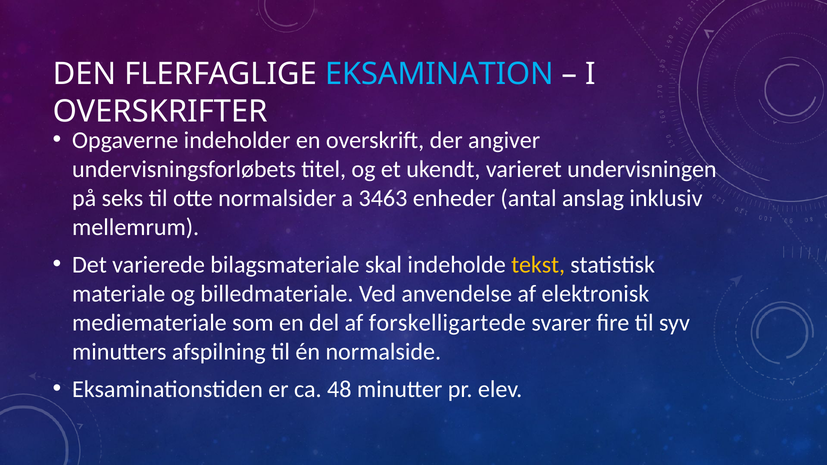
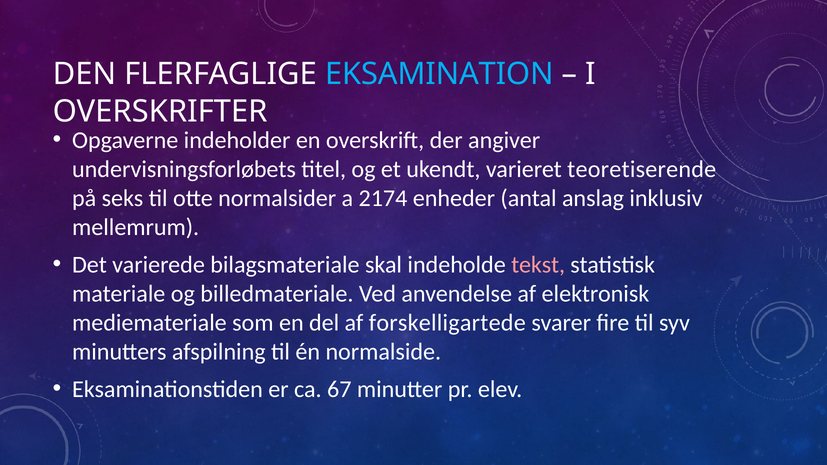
undervisningen: undervisningen -> teoretiserende (642, 169)
3463: 3463 -> 2174 (383, 198)
tekst colour: yellow -> pink (538, 265)
48: 48 -> 67 (339, 389)
